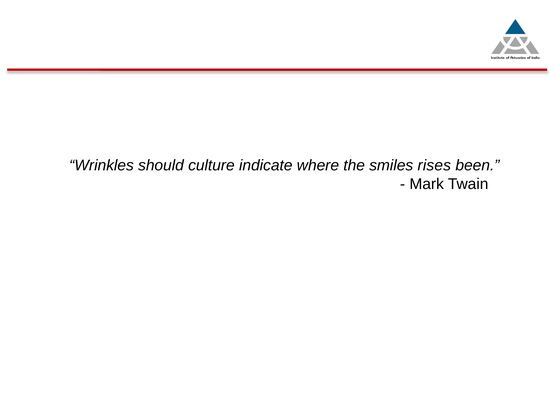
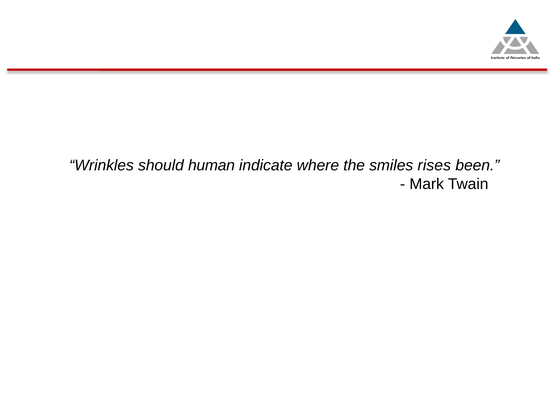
culture: culture -> human (212, 166)
